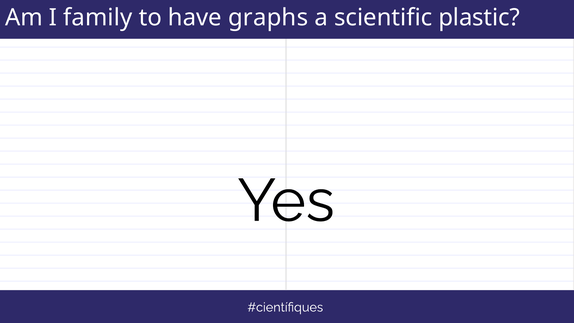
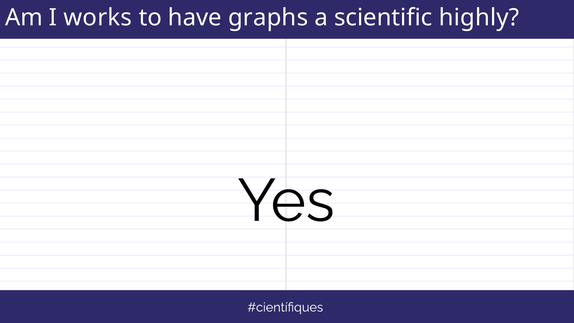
family: family -> works (98, 18)
plastic: plastic -> highly (479, 18)
